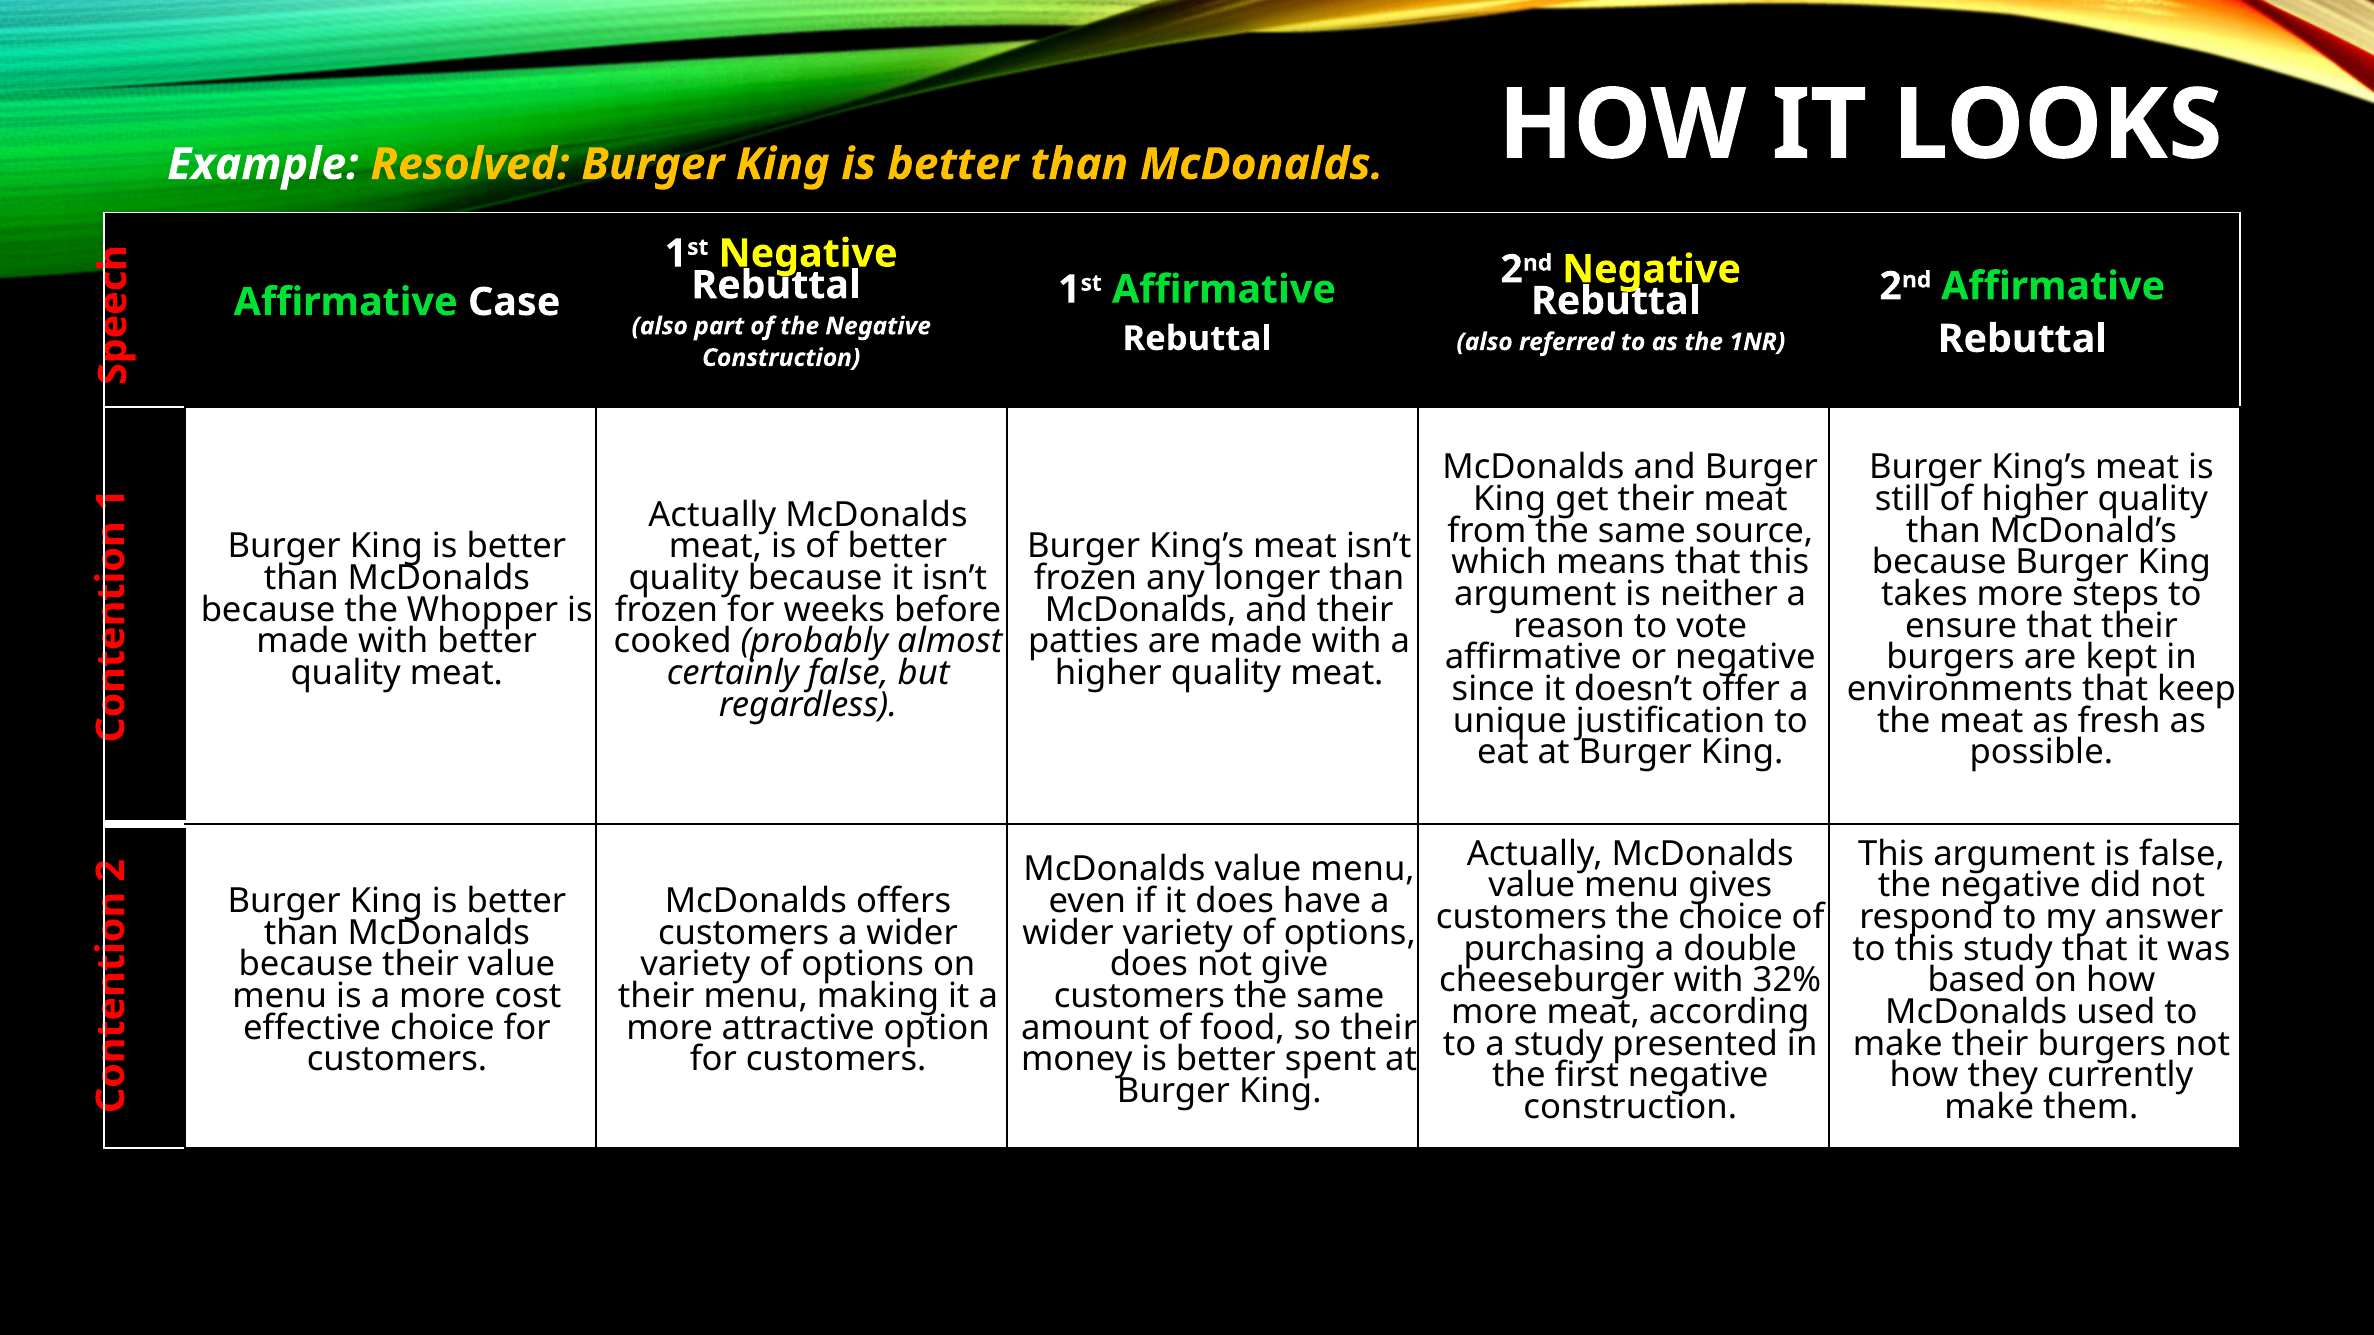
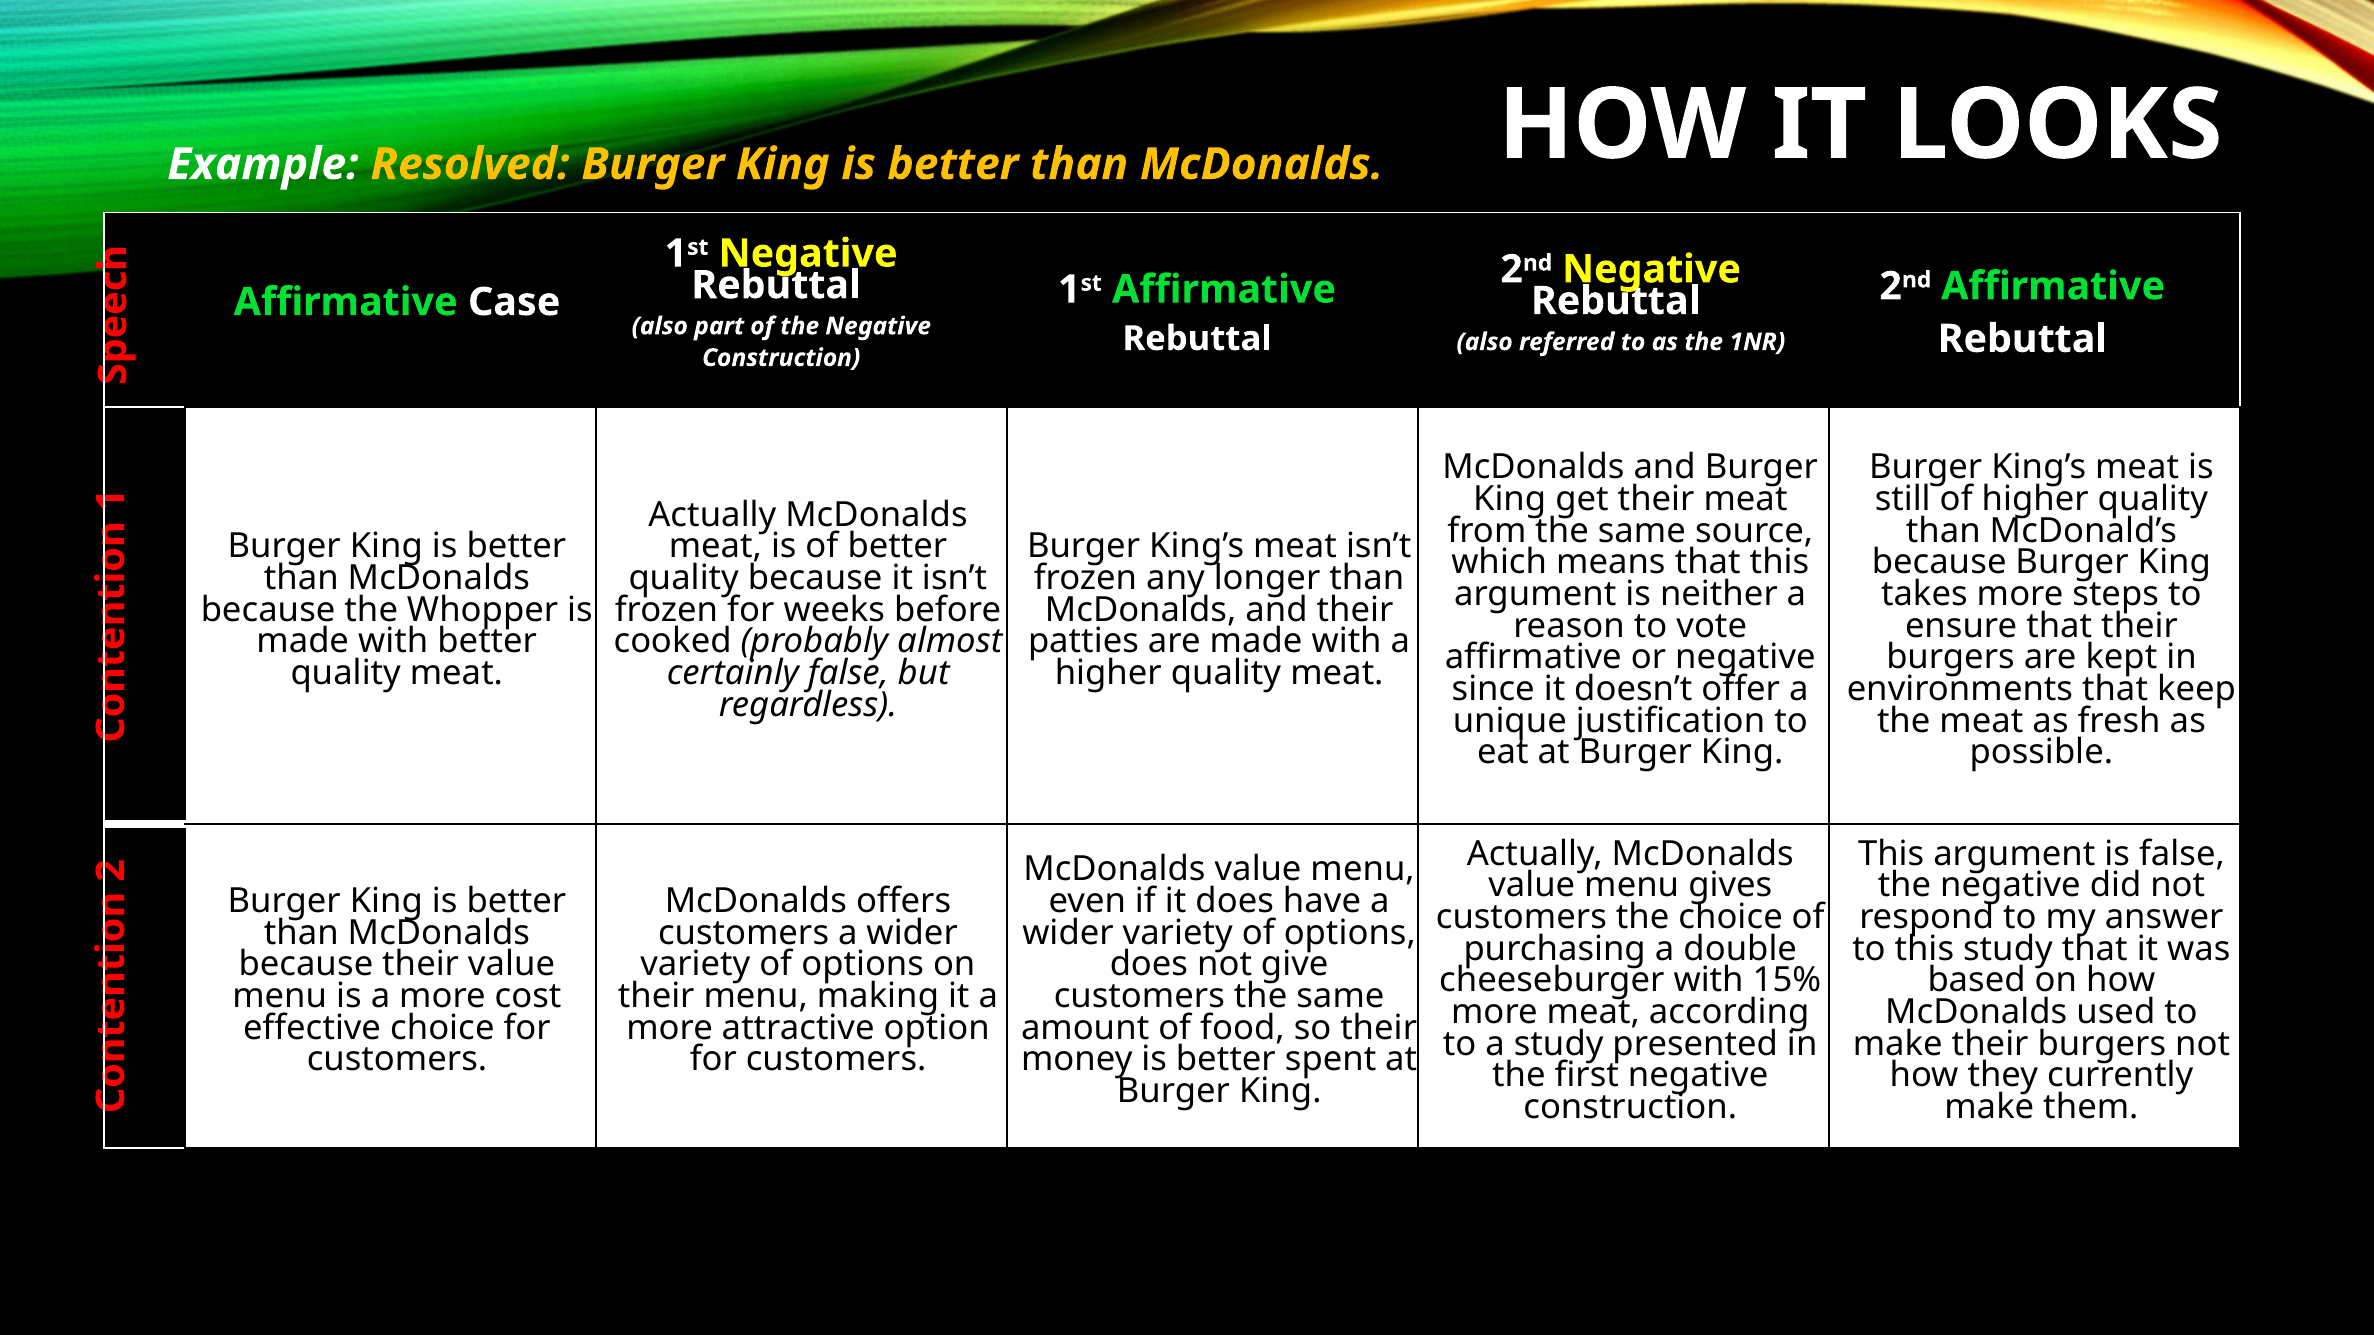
32%: 32% -> 15% (1787, 981)
